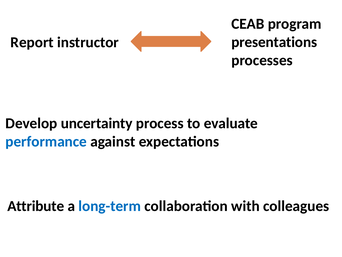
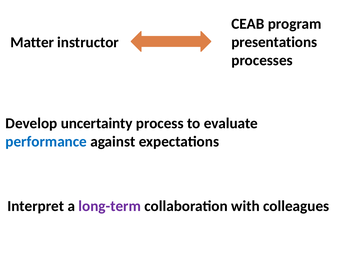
Report: Report -> Matter (32, 42)
Attribute: Attribute -> Interpret (36, 206)
long-term colour: blue -> purple (110, 206)
